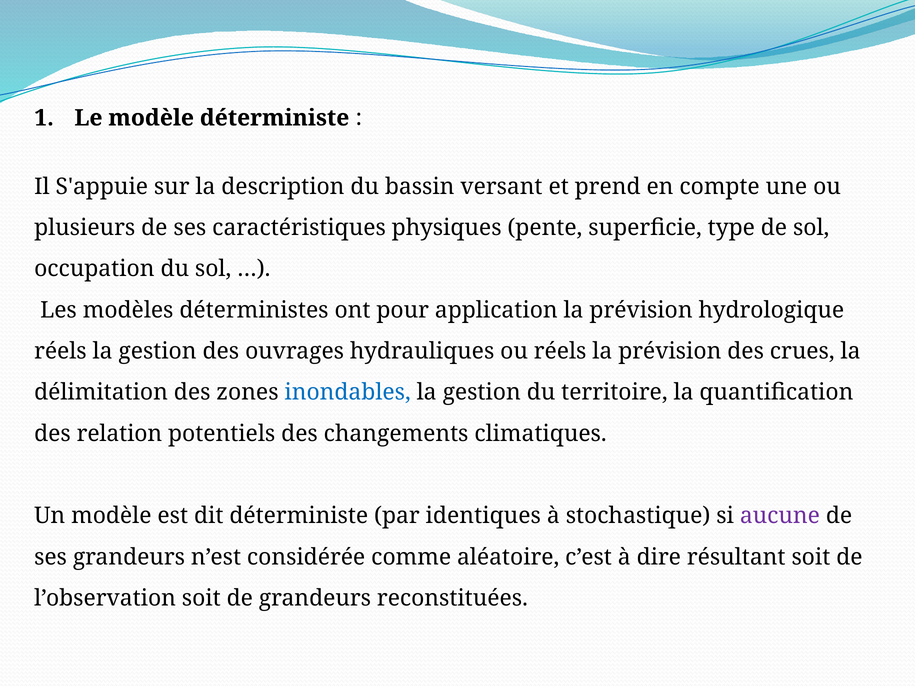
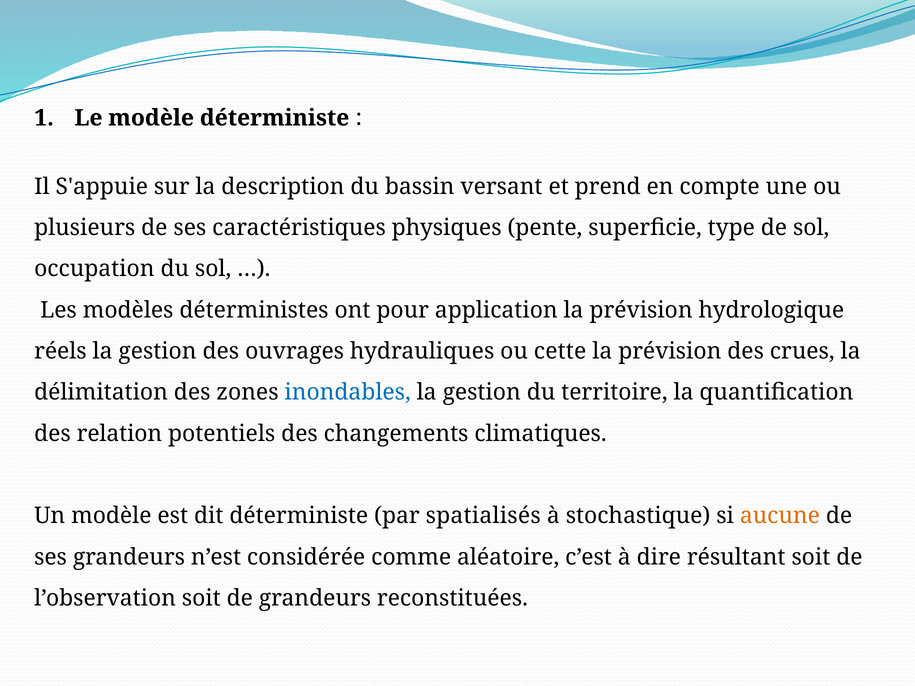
ou réels: réels -> cette (560, 351)
identiques: identiques -> spatialisés (483, 516)
aucune colour: purple -> orange (780, 516)
